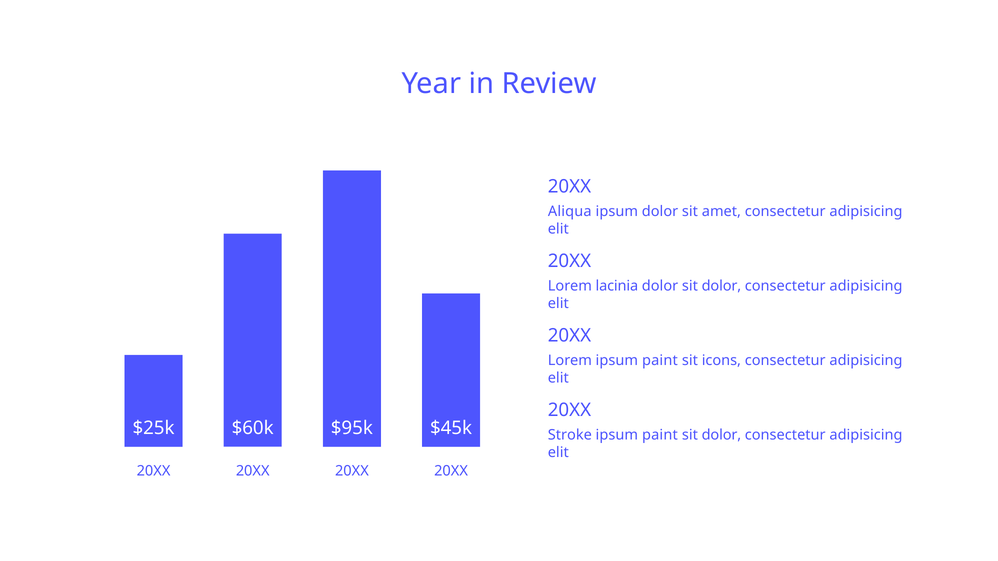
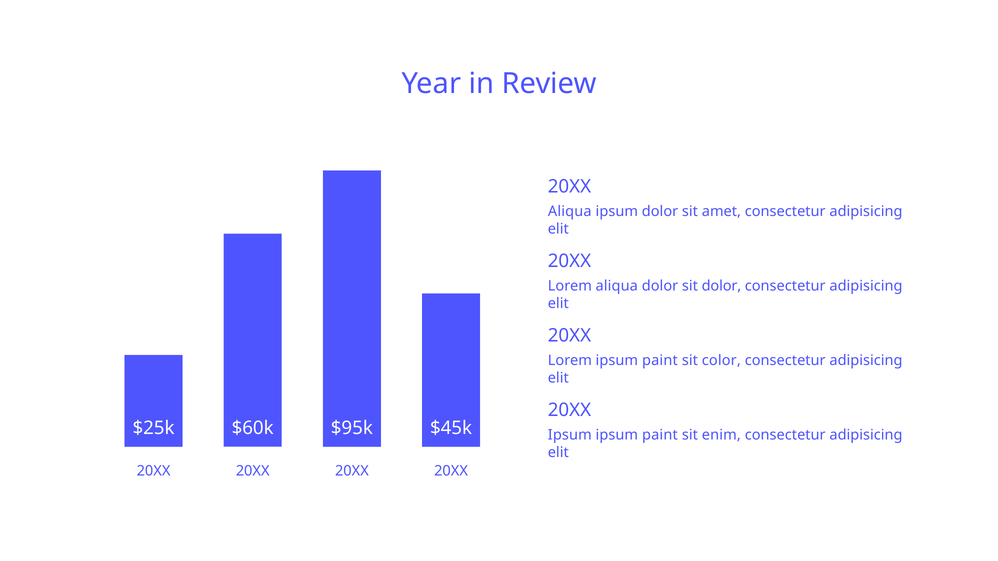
Lorem lacinia: lacinia -> aliqua (617, 286)
icons: icons -> color (721, 361)
Stroke: Stroke -> Ipsum (570, 435)
dolor: dolor -> enim (721, 435)
